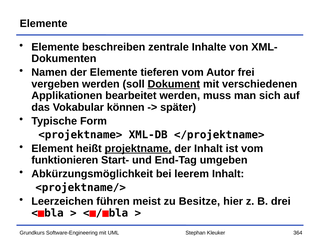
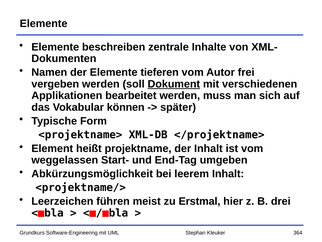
projektname underline: present -> none (138, 148)
funktionieren: funktionieren -> weggelassen (65, 160)
Besitze: Besitze -> Erstmal (200, 201)
